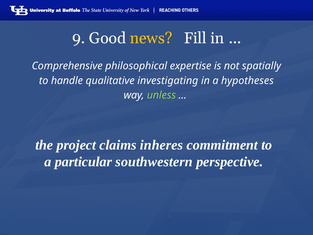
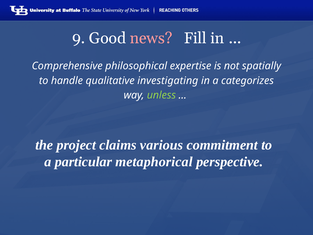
news colour: yellow -> pink (151, 38)
hypotheses: hypotheses -> categorizes (247, 81)
inheres: inheres -> various (162, 145)
southwestern: southwestern -> metaphorical (154, 162)
